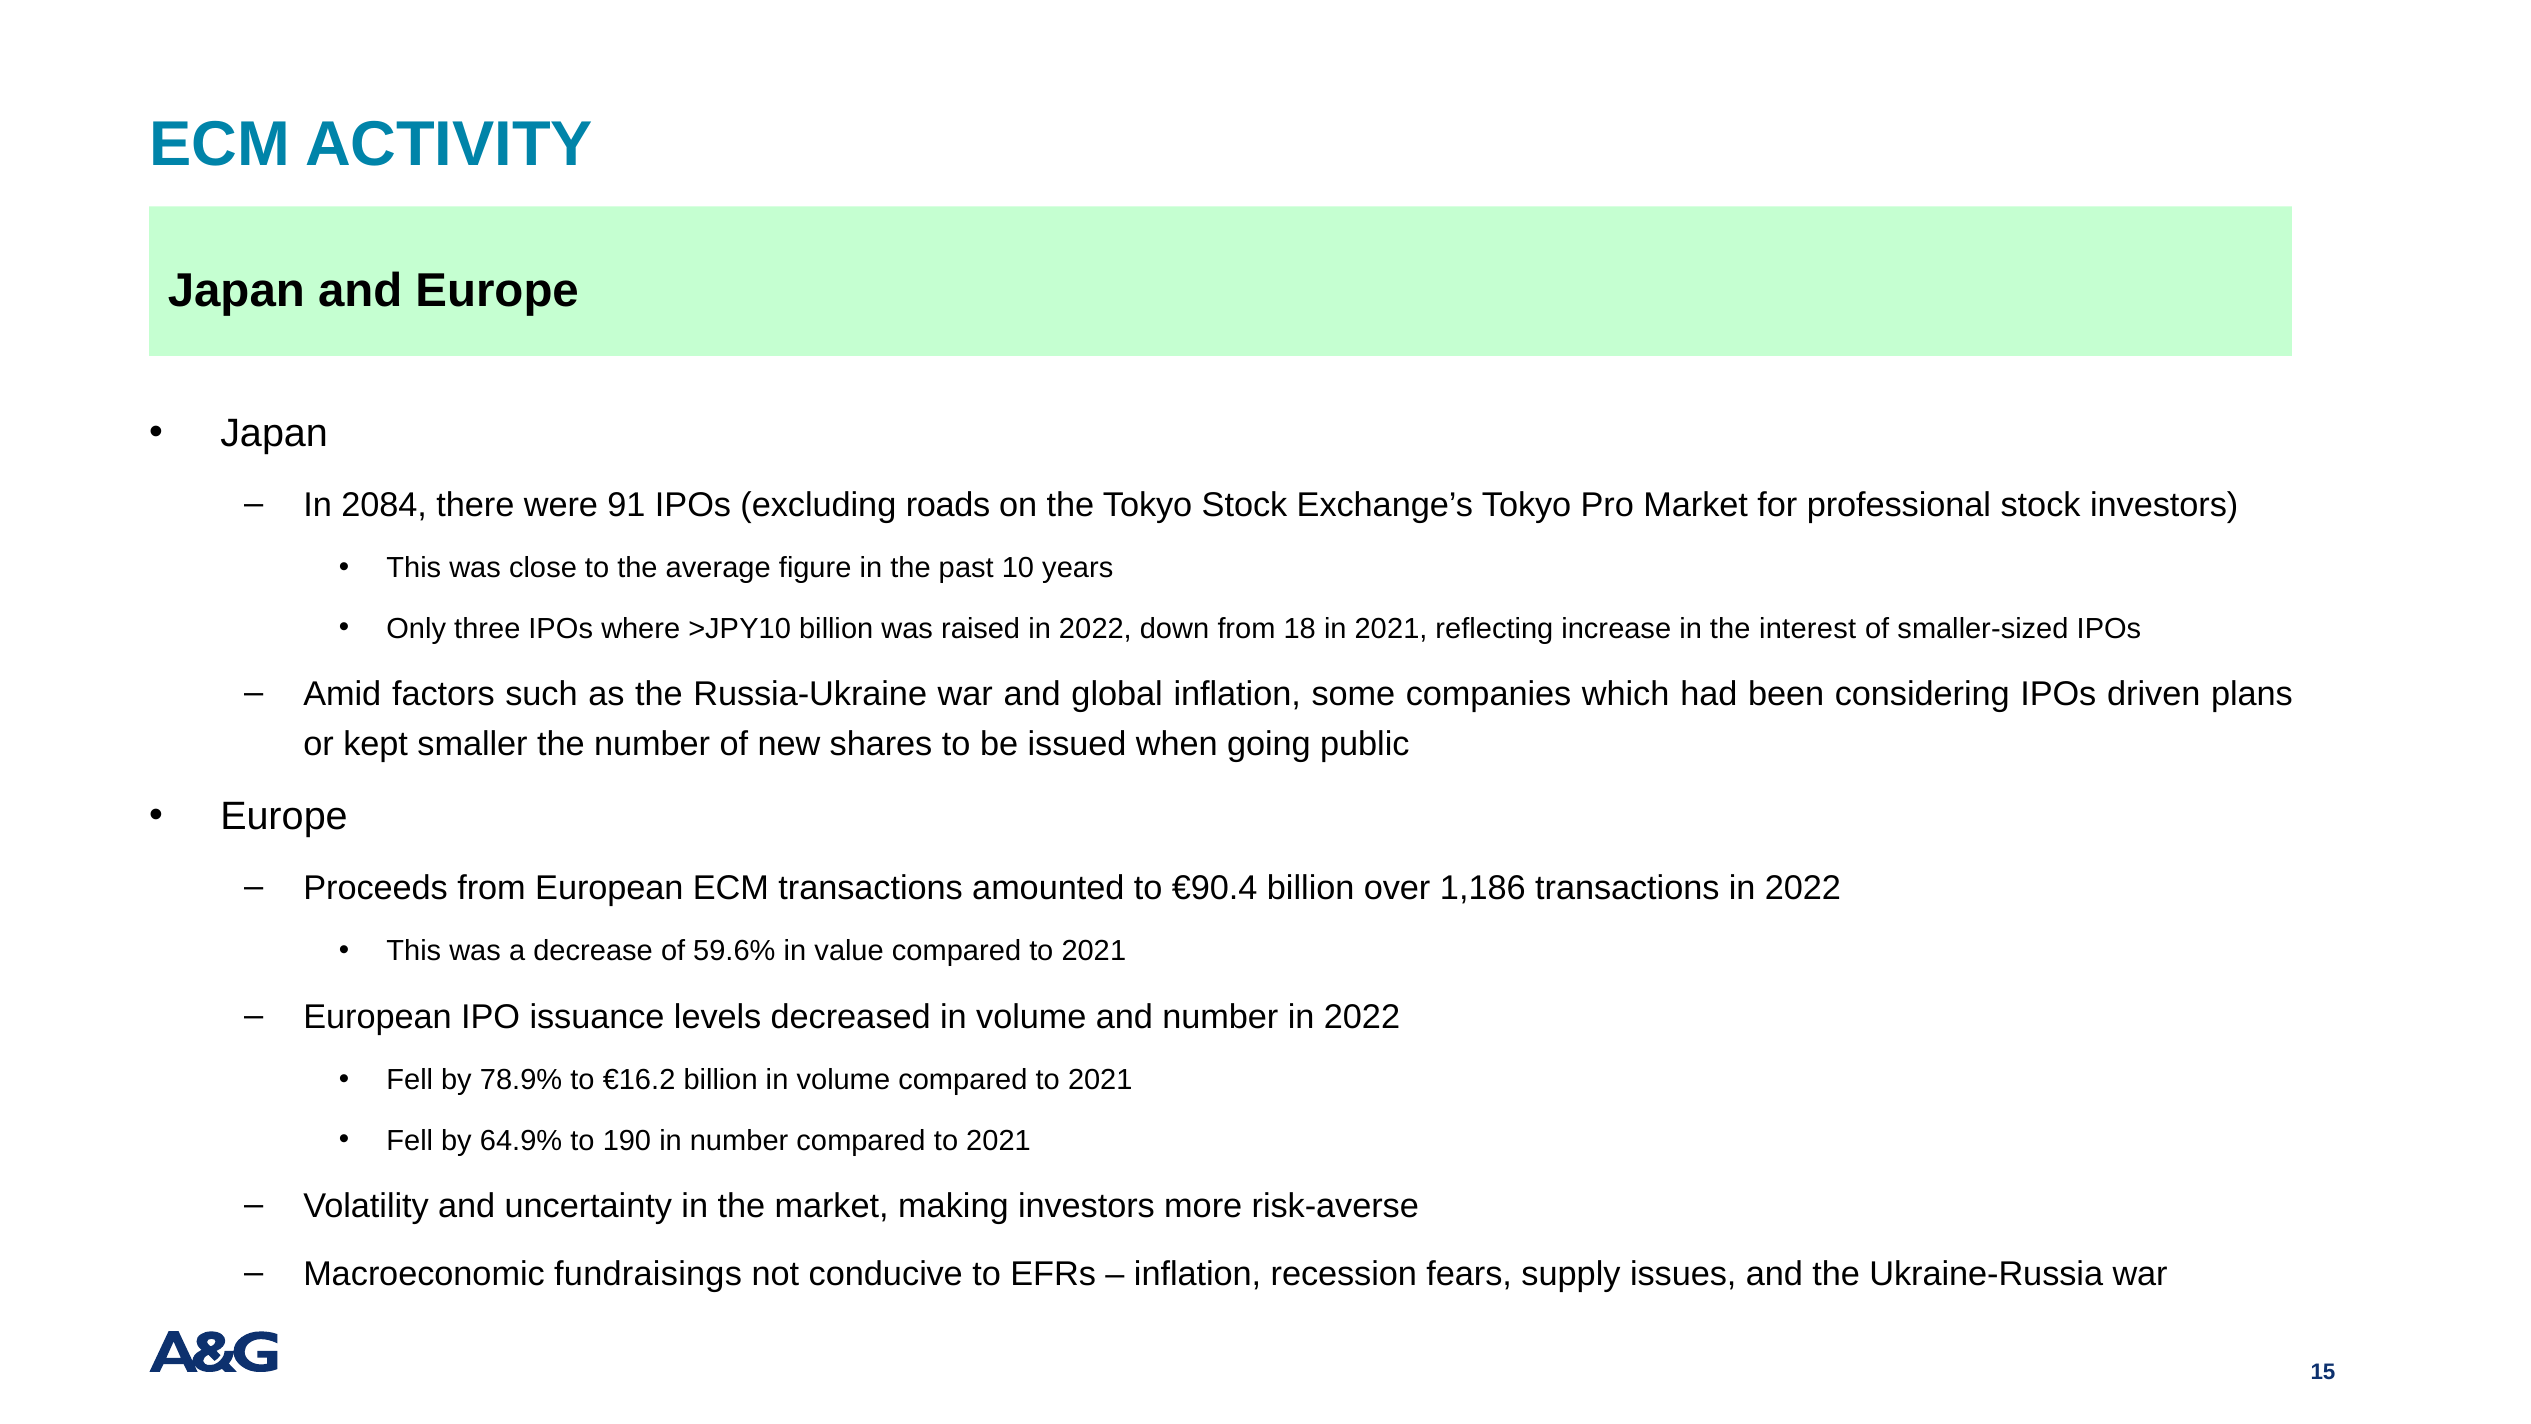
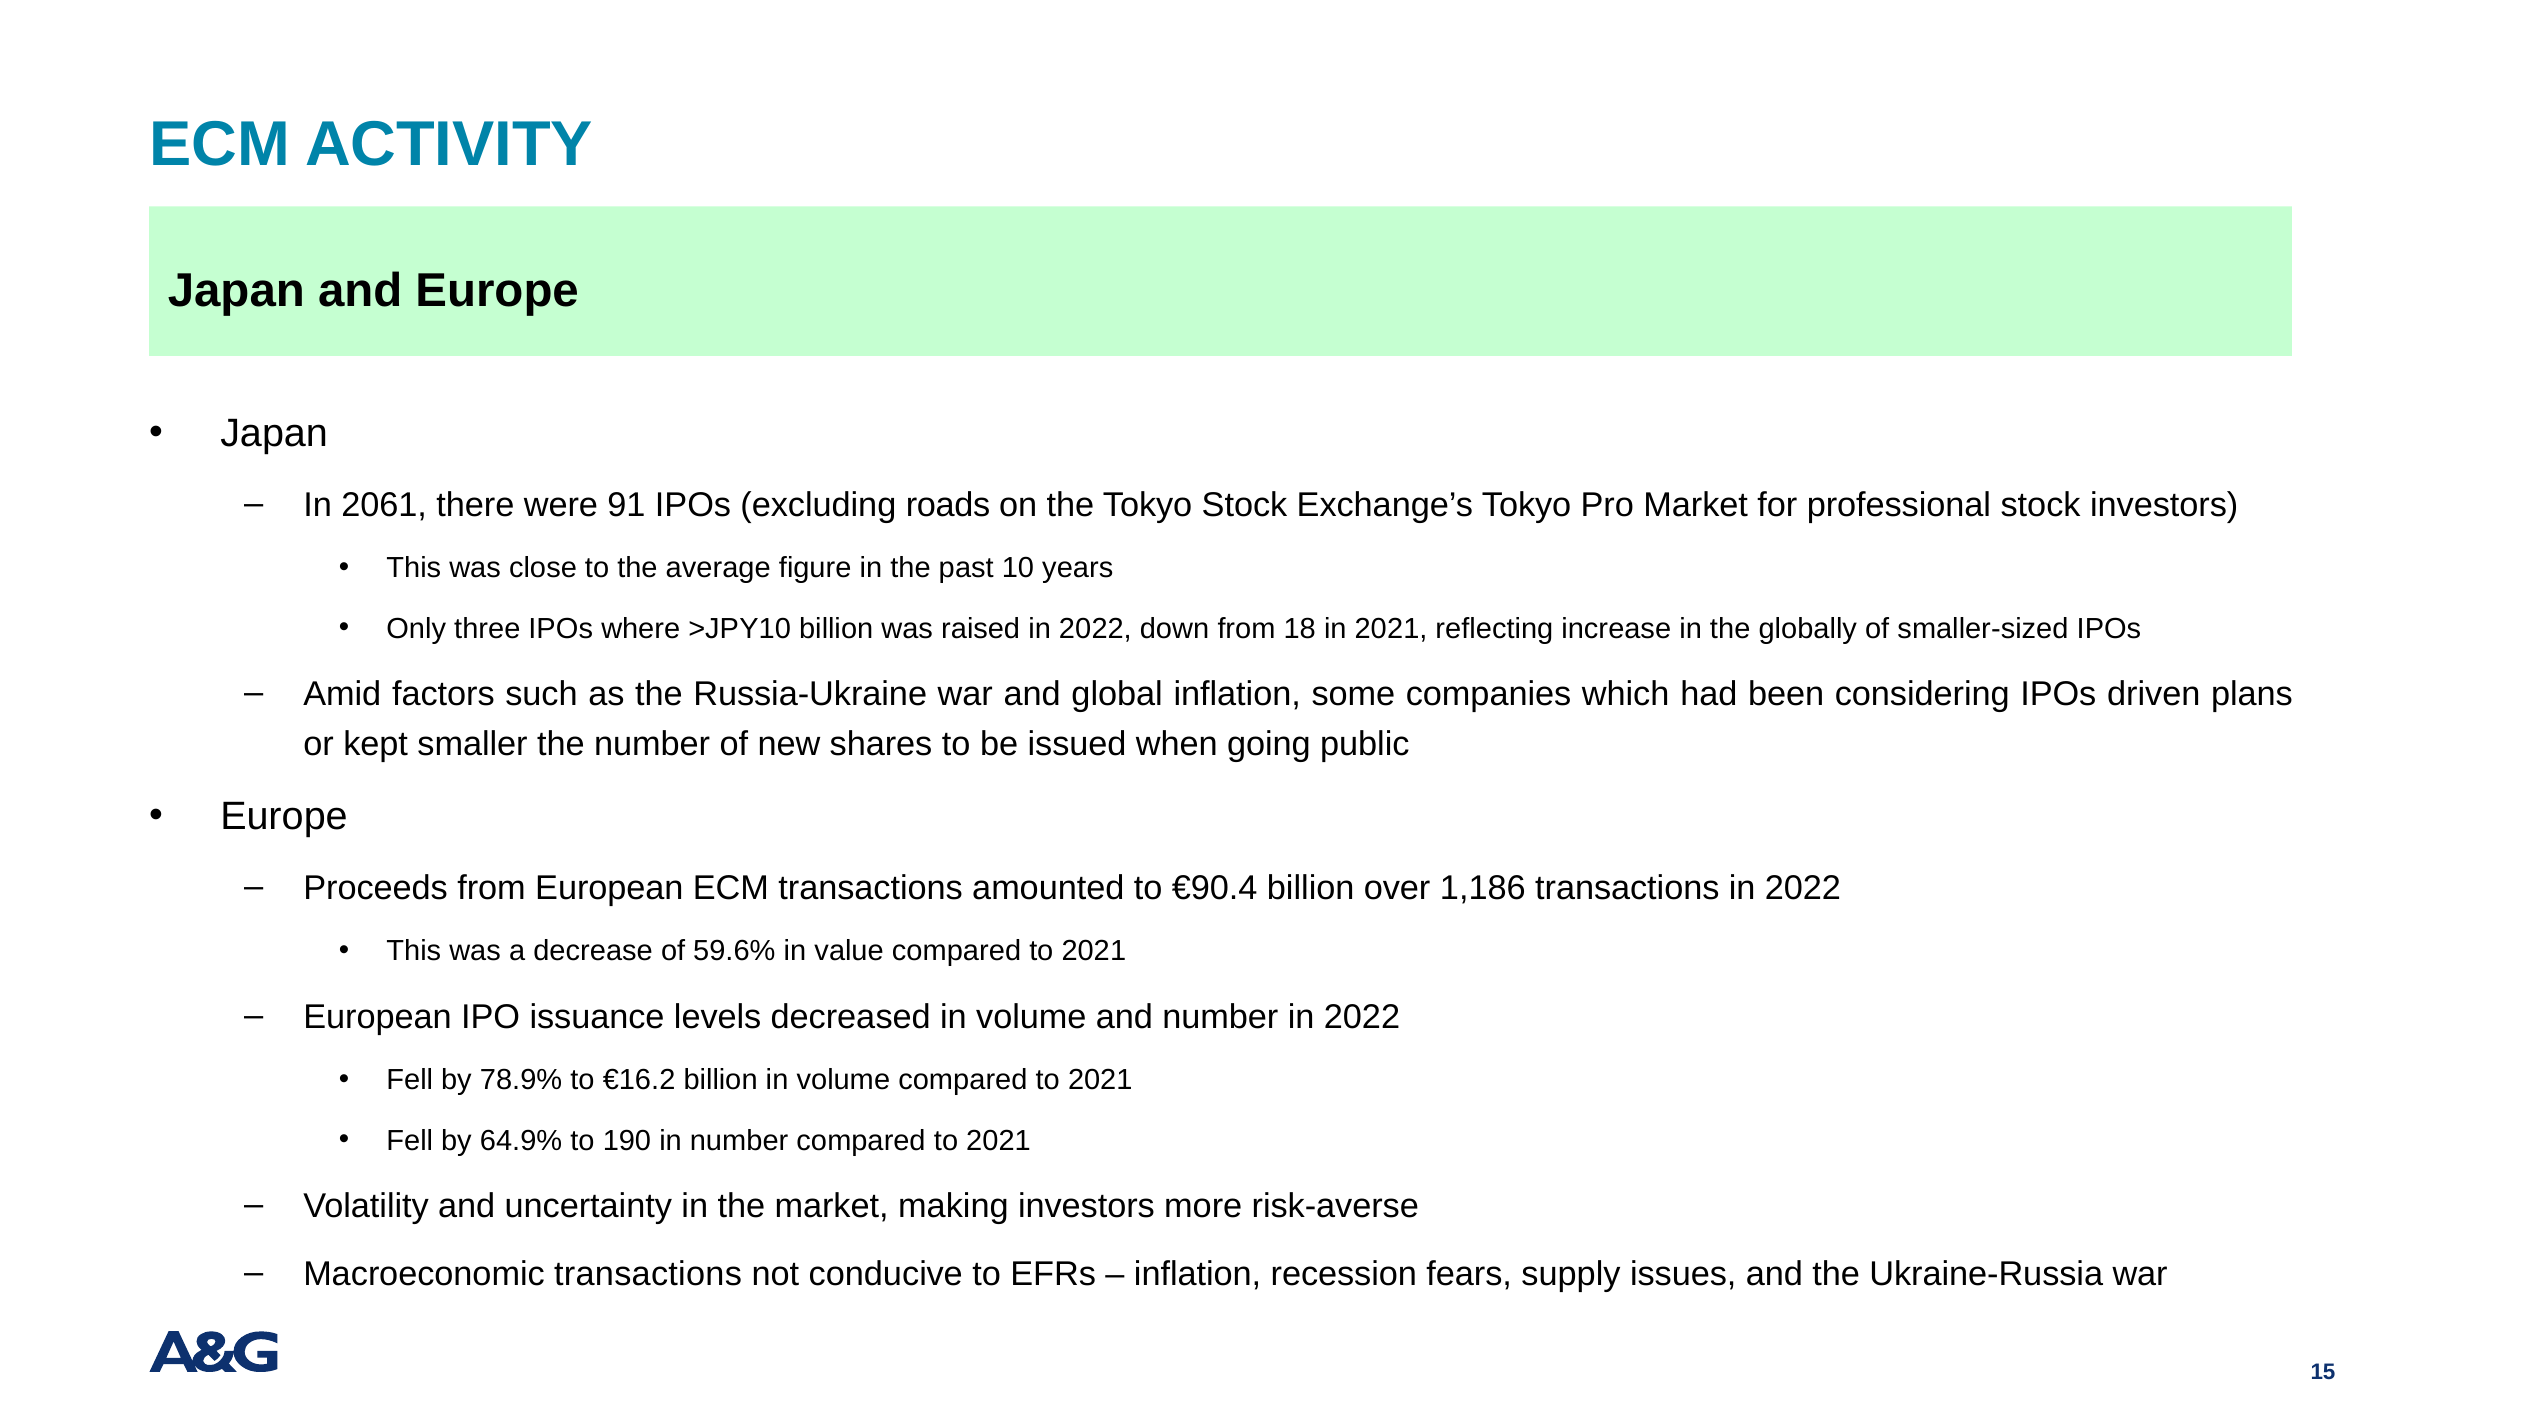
2084: 2084 -> 2061 (384, 505)
interest: interest -> globally (1808, 628)
Macroeconomic fundraisings: fundraisings -> transactions (648, 1274)
